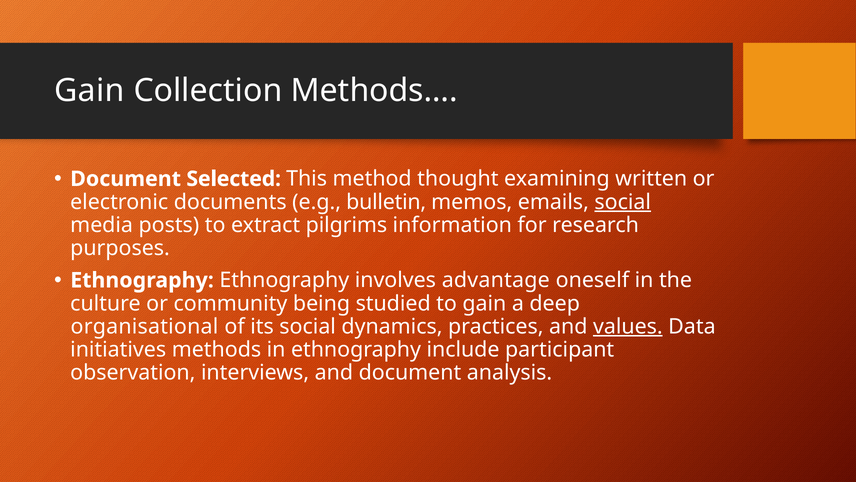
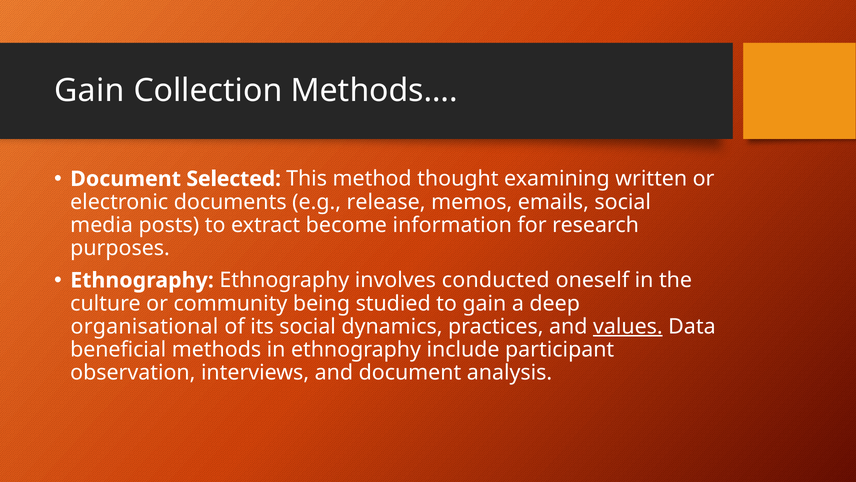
bulletin: bulletin -> release (386, 202)
social underline: present -> none (623, 202)
pilgrims: pilgrims -> become (346, 225)
advantage: advantage -> conducted (496, 280)
initiatives: initiatives -> beneficial (118, 349)
